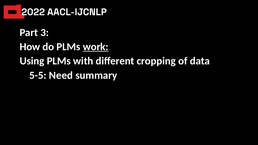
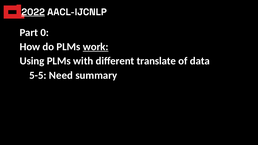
2022 underline: none -> present (33, 12)
3: 3 -> 0 (45, 33)
cropping: cropping -> translate (156, 61)
